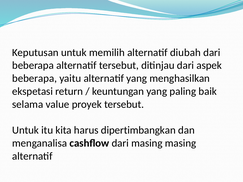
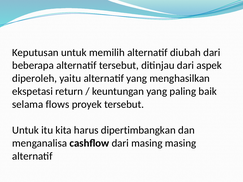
beberapa: beberapa -> diperoleh (35, 78)
value: value -> flows (57, 104)
